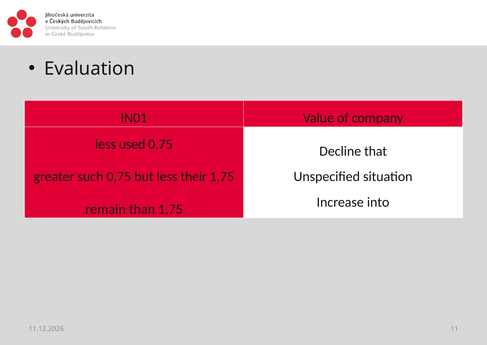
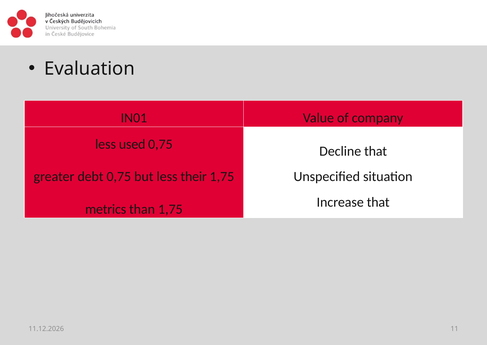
such: such -> debt (90, 176)
Increase into: into -> that (378, 202)
remain: remain -> metrics (106, 209)
